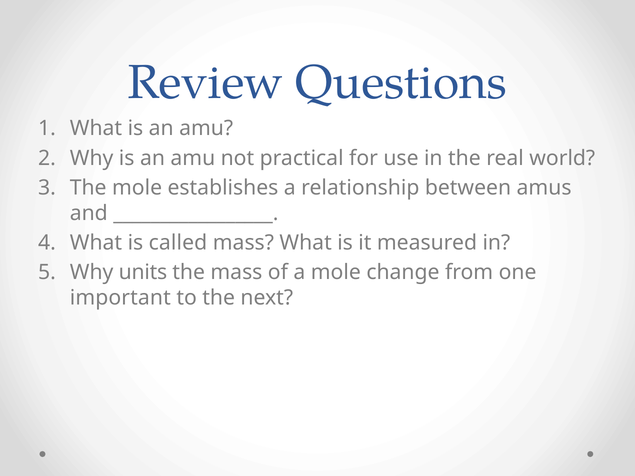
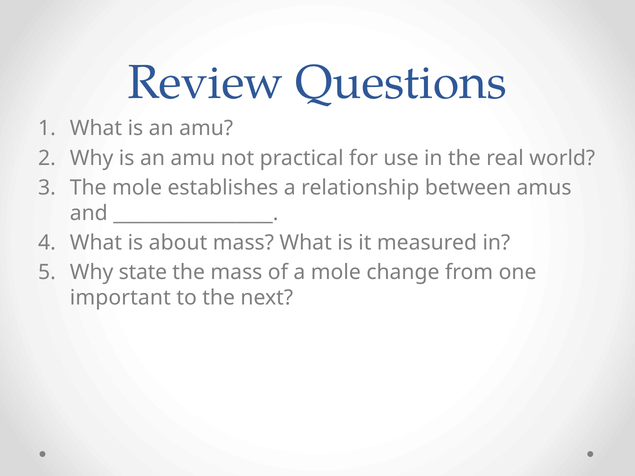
called: called -> about (178, 243)
units: units -> state (143, 272)
